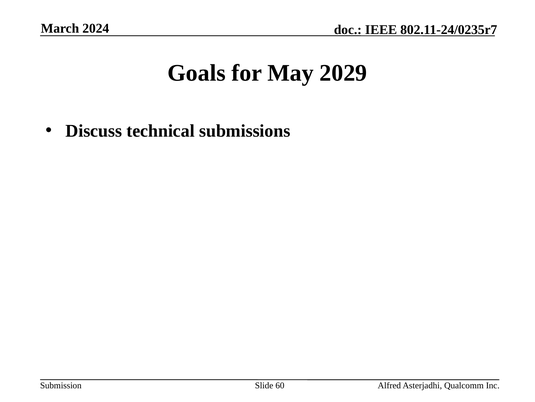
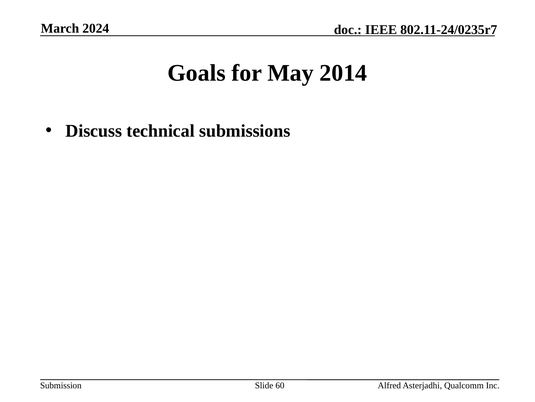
2029: 2029 -> 2014 (343, 73)
